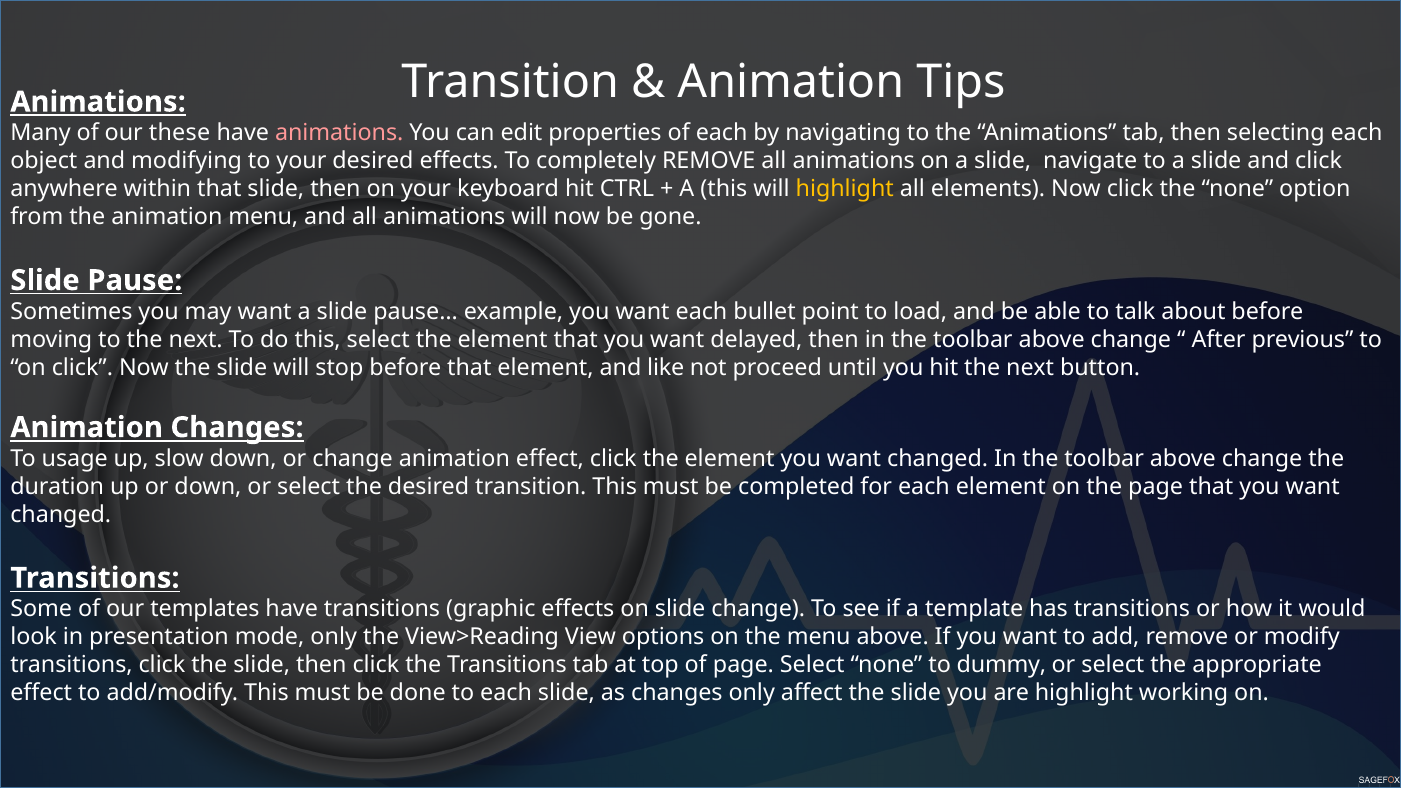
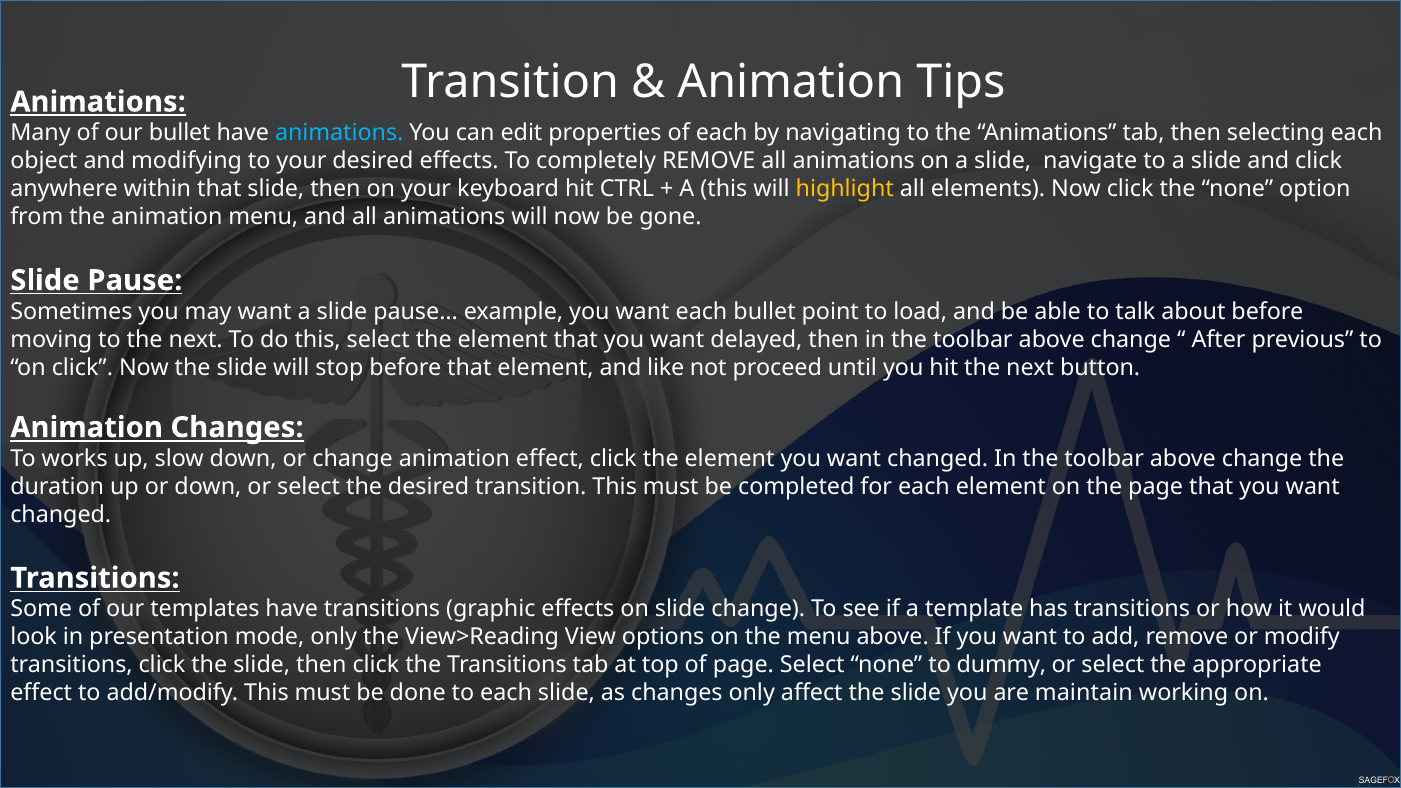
our these: these -> bullet (180, 133)
animations colour: pink -> light blue (339, 133)
usage: usage -> works (75, 459)
are highlight: highlight -> maintain (1084, 693)
